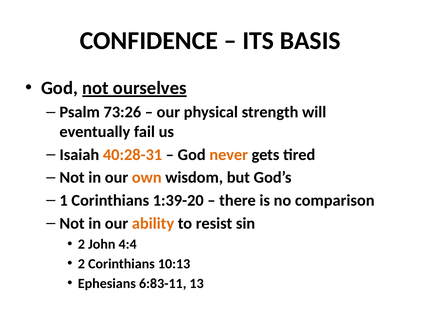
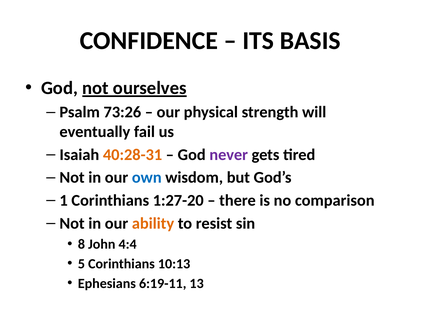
never colour: orange -> purple (229, 155)
own colour: orange -> blue (147, 178)
1:39-20: 1:39-20 -> 1:27-20 (178, 201)
2: 2 -> 8 (81, 245)
2: 2 -> 5 (81, 264)
6:83-11: 6:83-11 -> 6:19-11 (163, 284)
